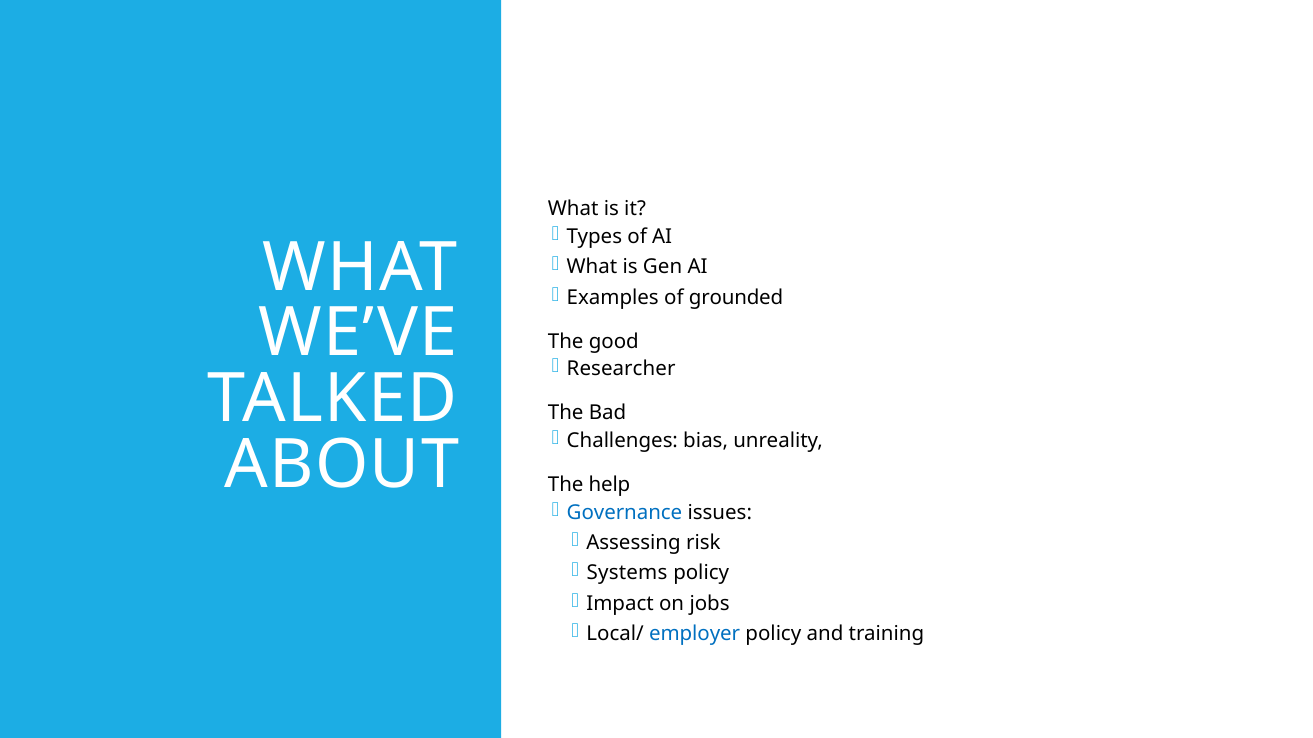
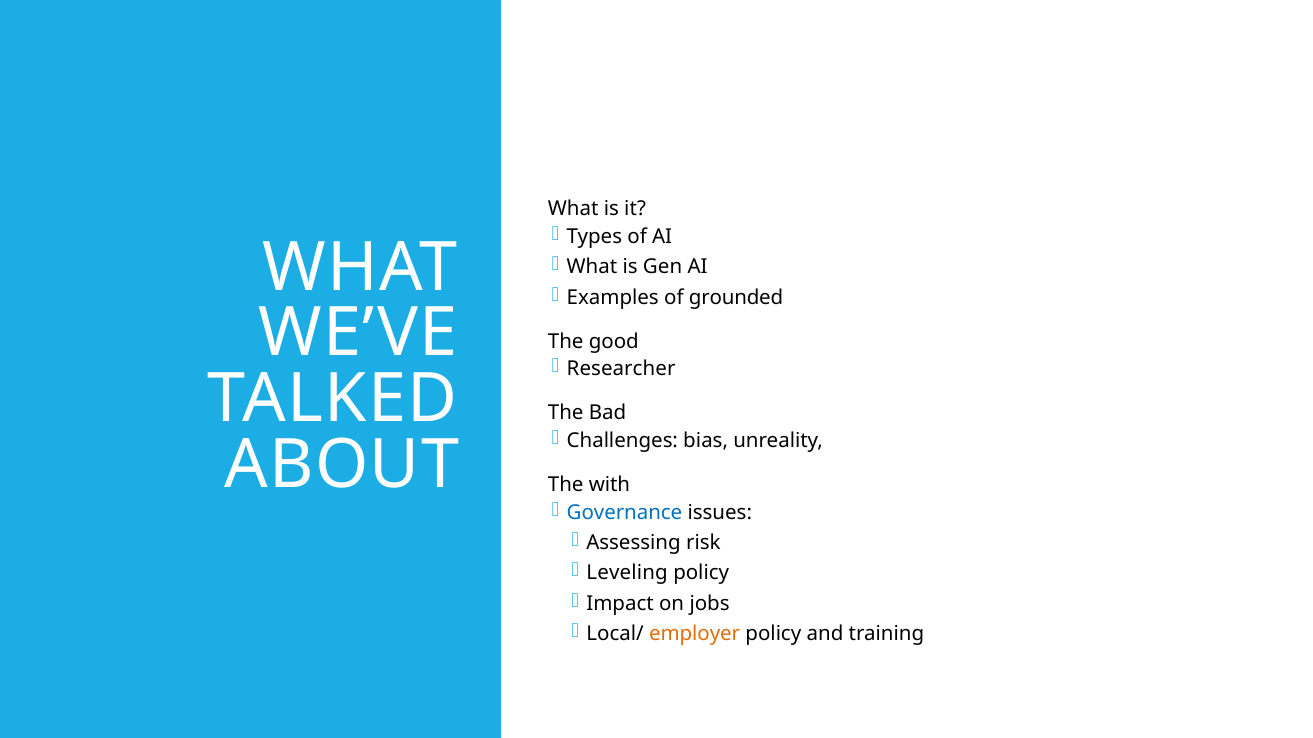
help: help -> with (609, 485)
Systems: Systems -> Leveling (627, 573)
employer colour: blue -> orange (695, 634)
